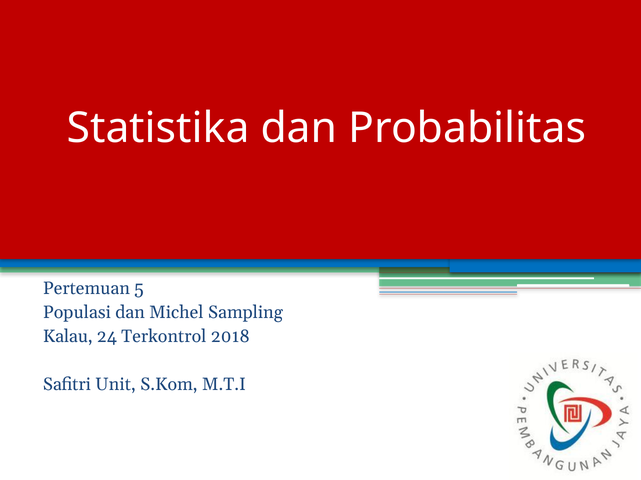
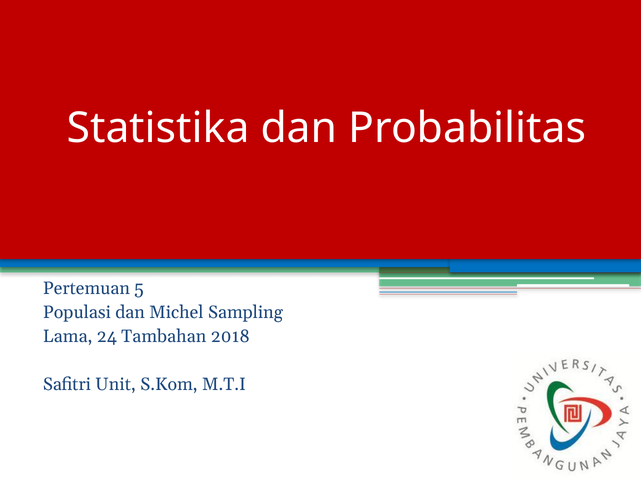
Kalau: Kalau -> Lama (68, 337)
Terkontrol: Terkontrol -> Tambahan (164, 337)
